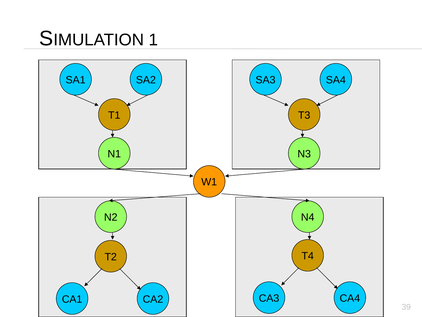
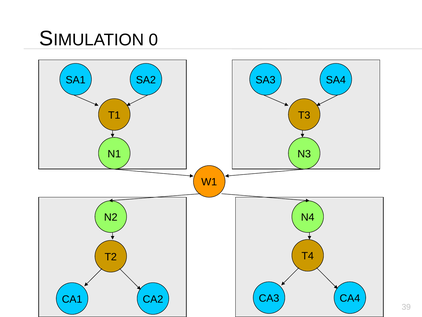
1: 1 -> 0 (153, 40)
